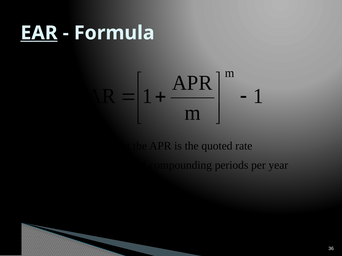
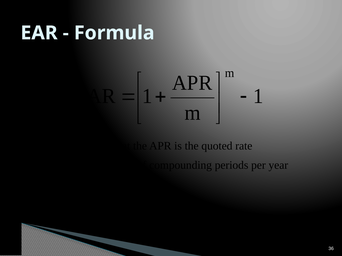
EAR underline: present -> none (39, 33)
